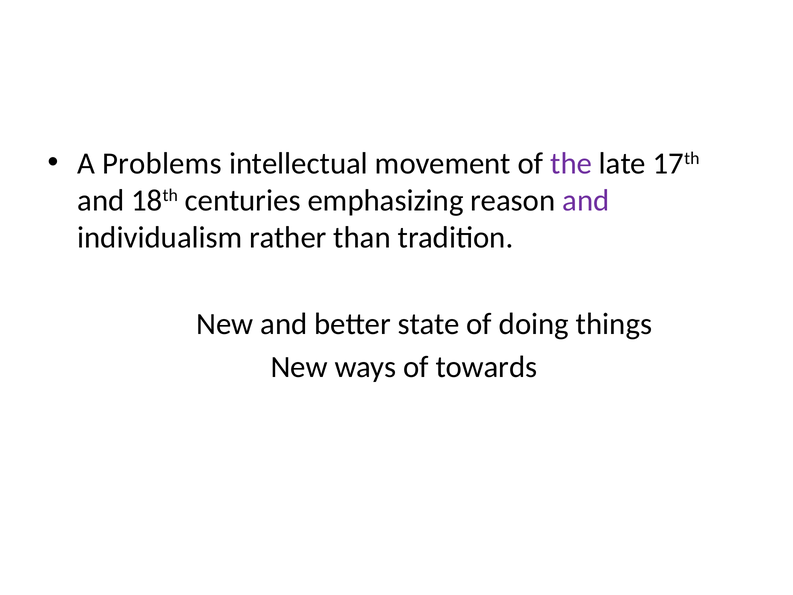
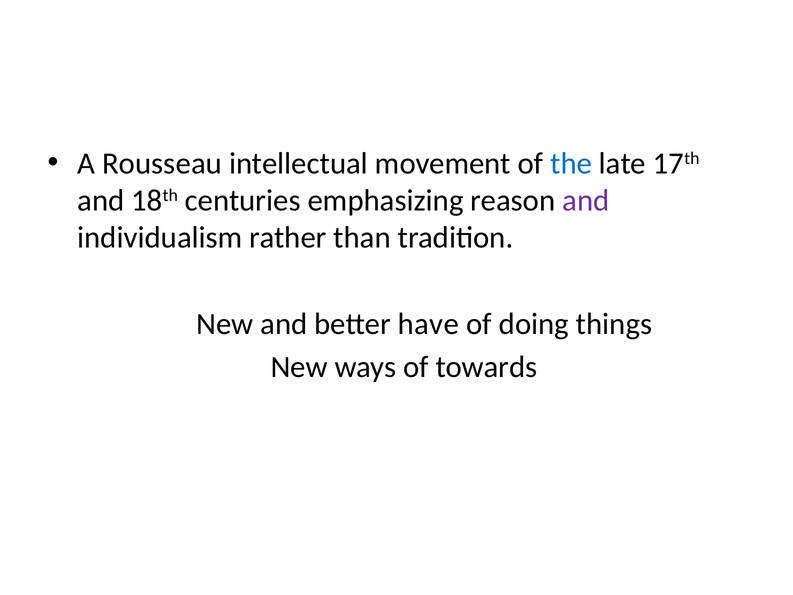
Problems: Problems -> Rousseau (162, 163)
the colour: purple -> blue (571, 163)
state: state -> have (428, 324)
